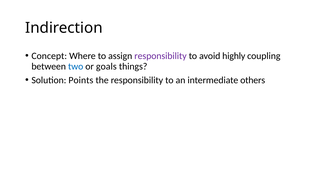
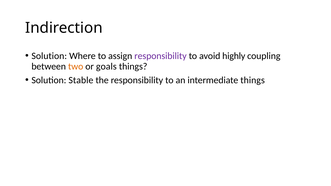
Concept: Concept -> Solution (49, 56)
two colour: blue -> orange (76, 66)
Points: Points -> Stable (81, 80)
intermediate others: others -> things (253, 80)
